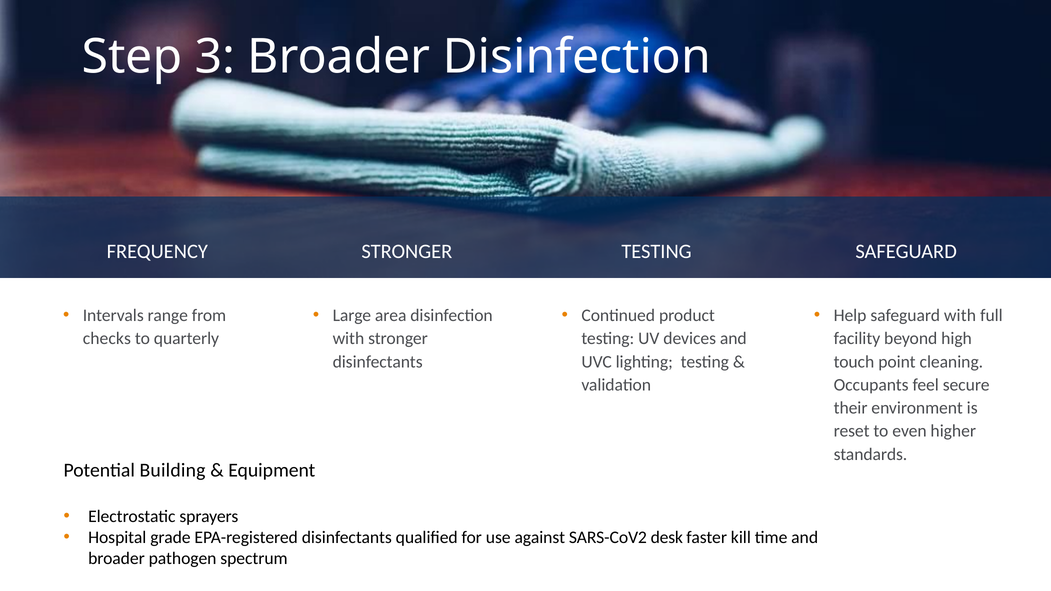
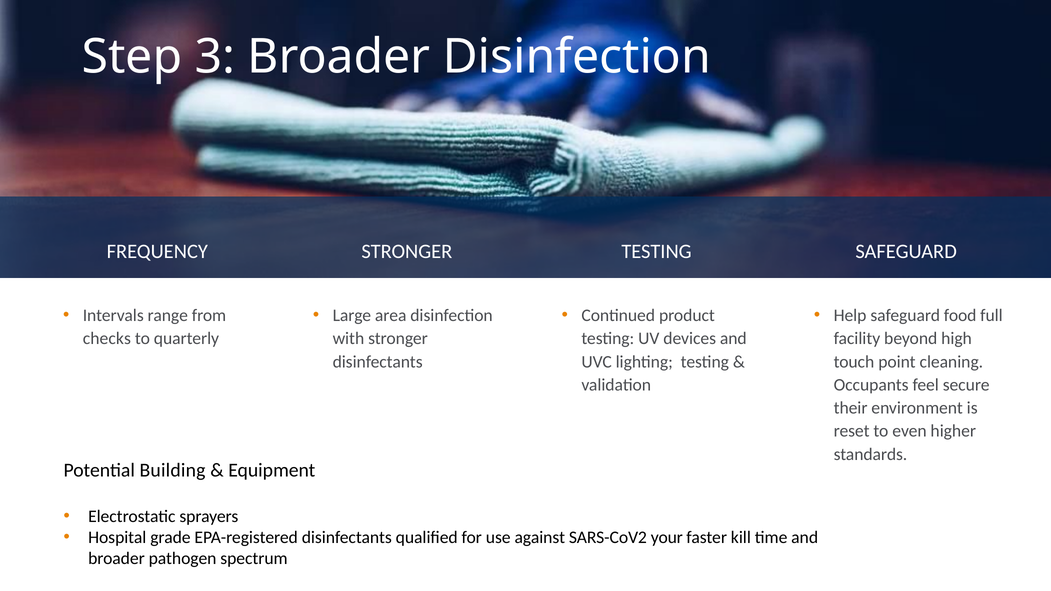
safeguard with: with -> food (960, 316)
desk: desk -> your (667, 537)
